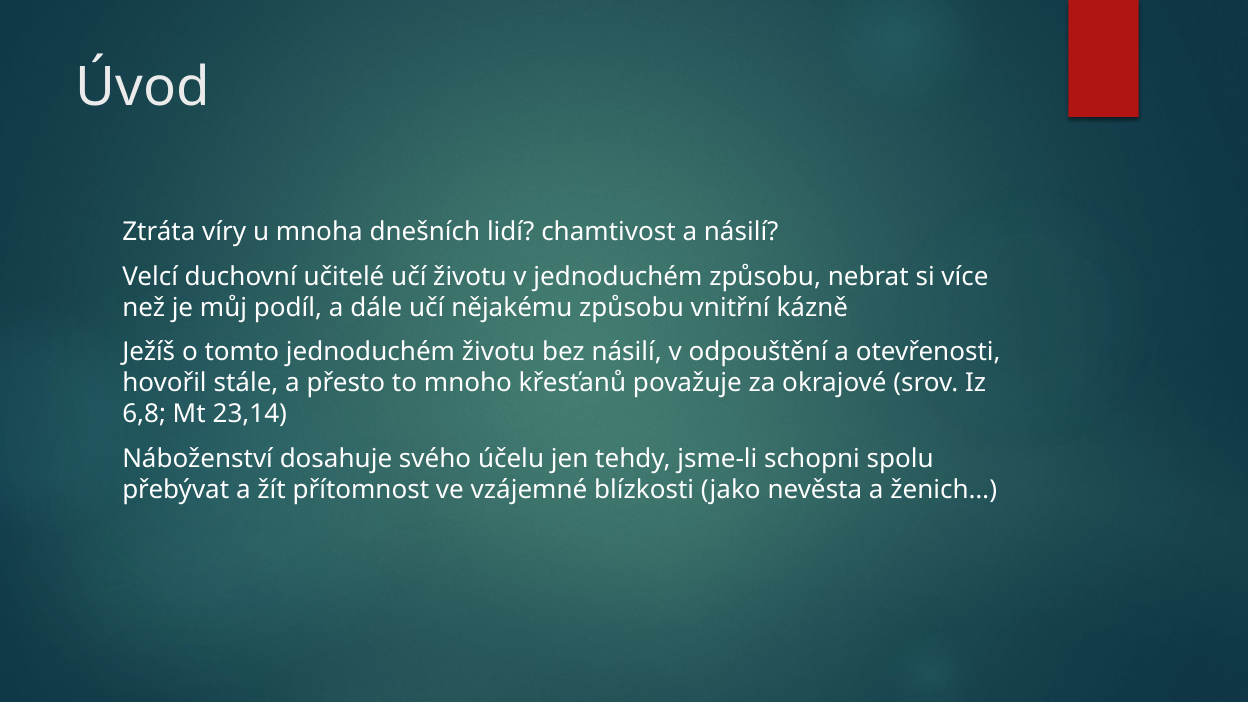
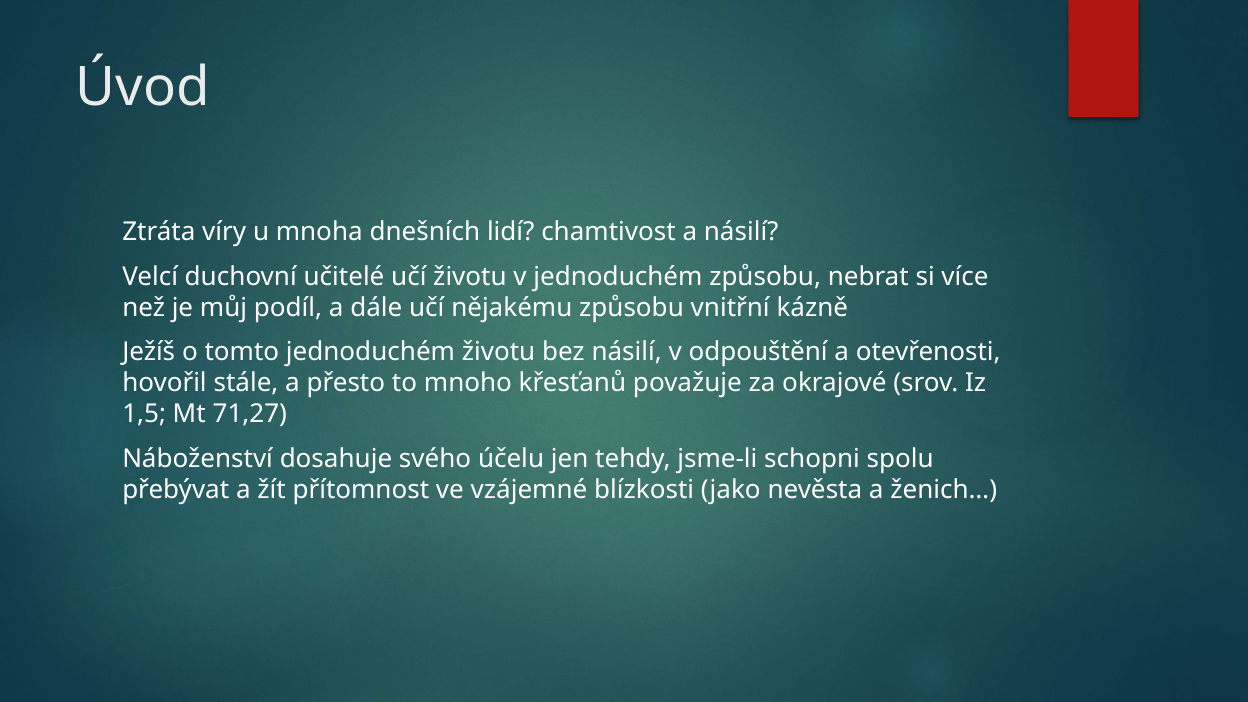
6,8: 6,8 -> 1,5 (144, 414)
23,14: 23,14 -> 71,27 (250, 414)
